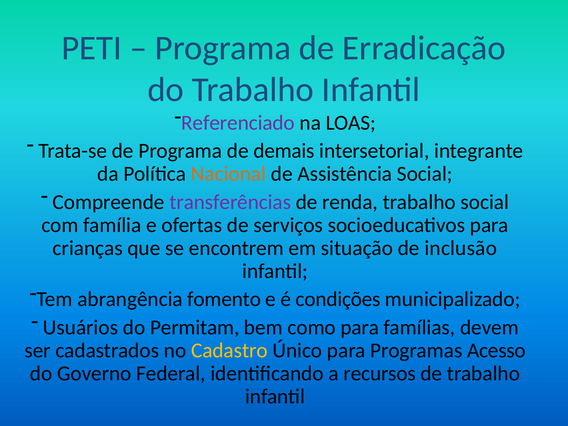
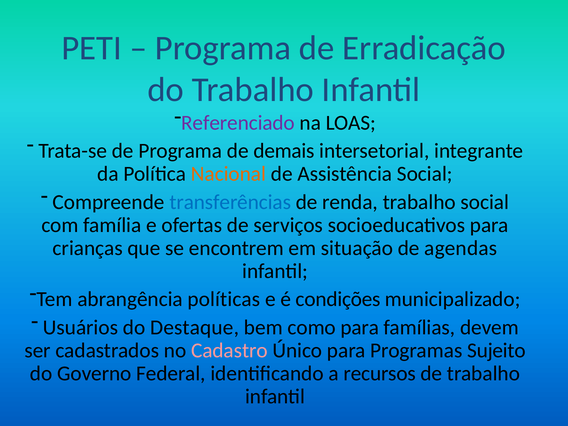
transferências colour: purple -> blue (230, 202)
inclusão: inclusão -> agendas (461, 248)
fomento: fomento -> políticas (224, 299)
Permitam: Permitam -> Destaque (195, 327)
Cadastro colour: yellow -> pink (229, 350)
Acesso: Acesso -> Sujeito (496, 350)
